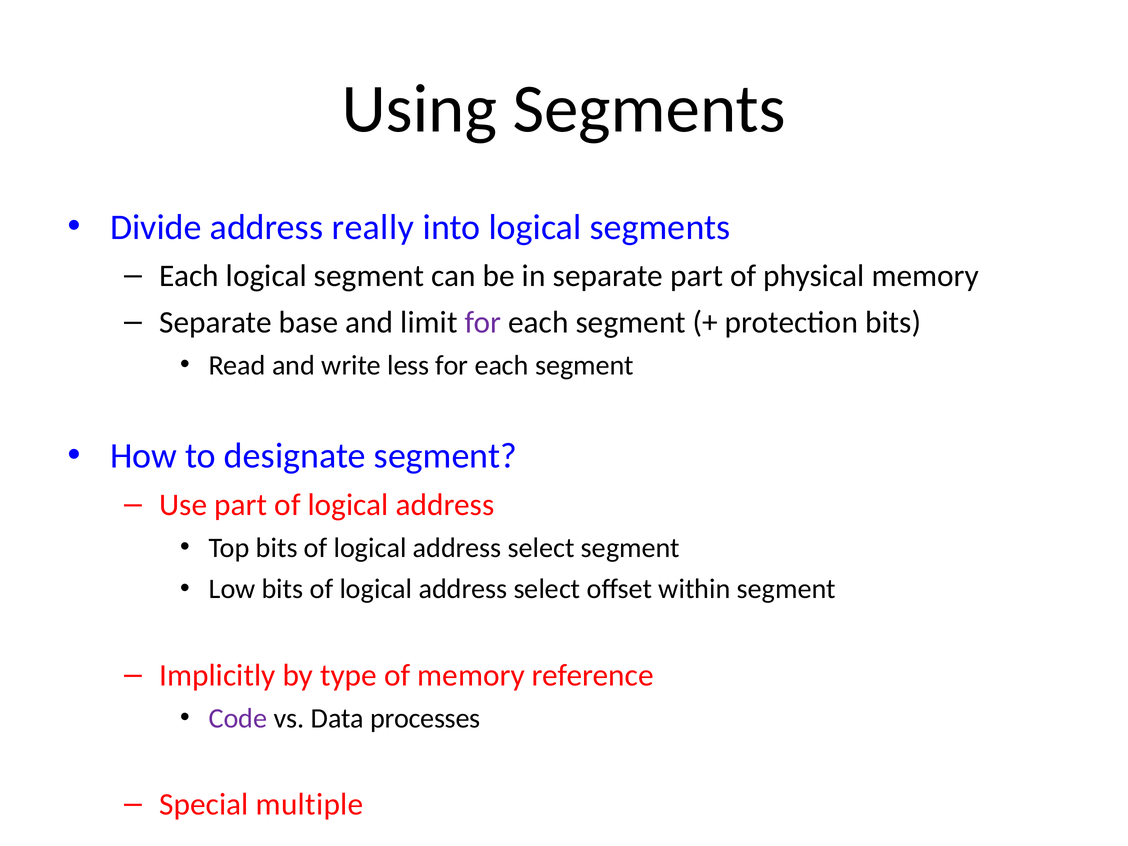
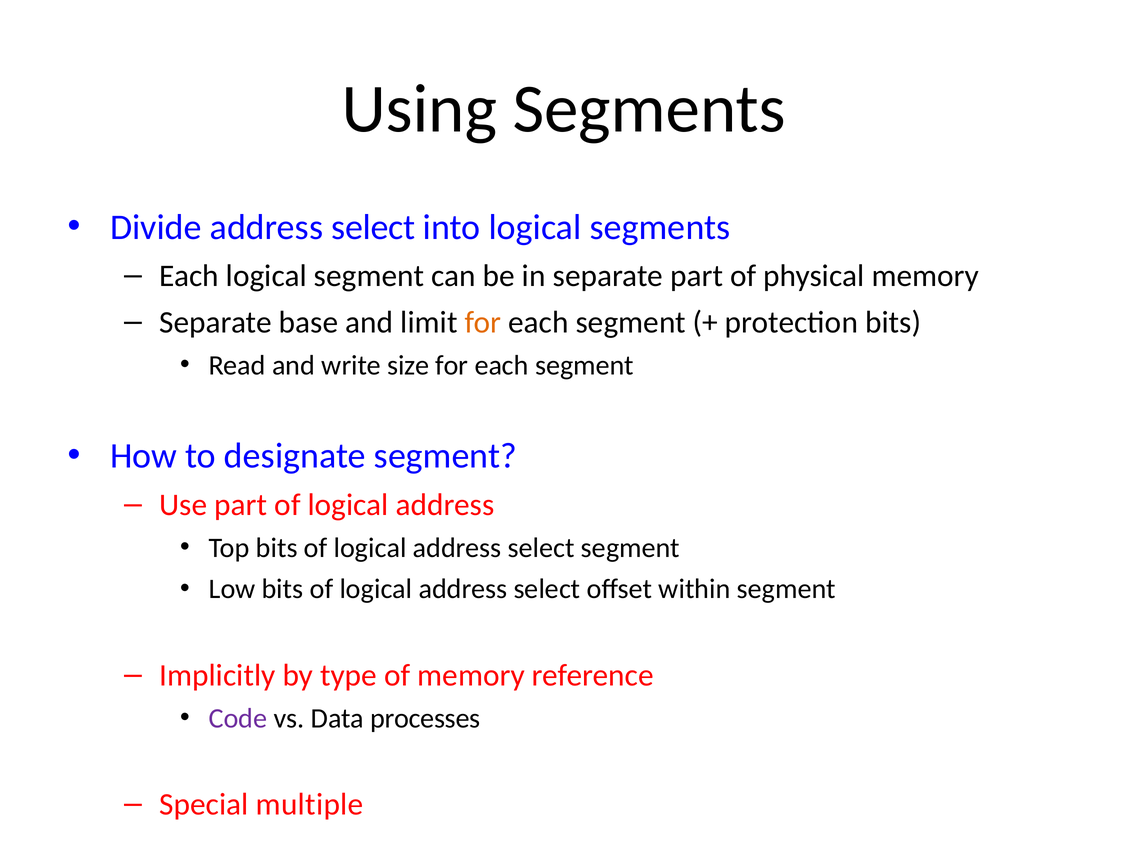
Divide address really: really -> select (373, 227)
for colour: purple -> orange (483, 322)
less: less -> size (408, 365)
